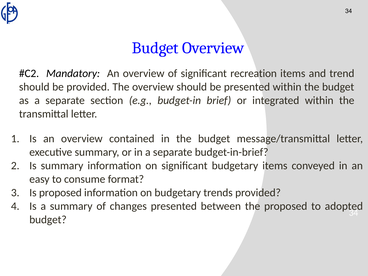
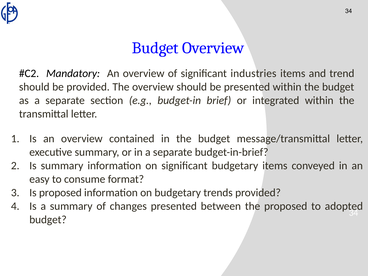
recreation: recreation -> industries (253, 73)
